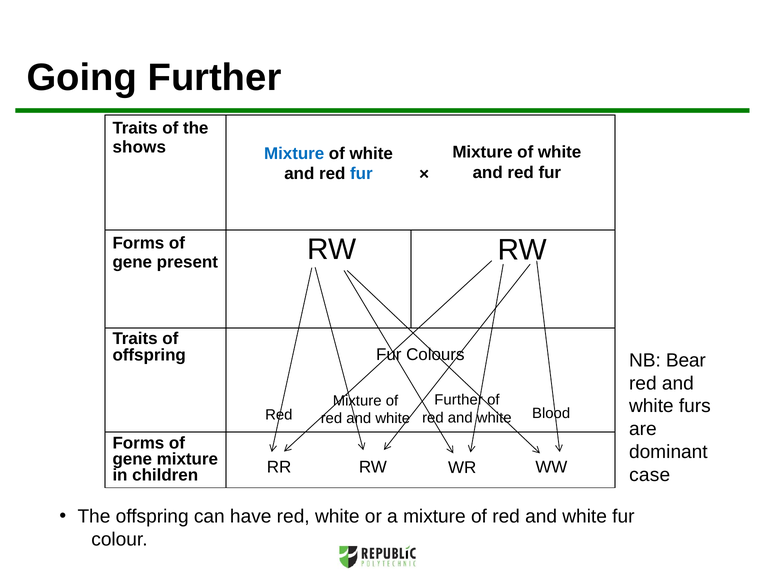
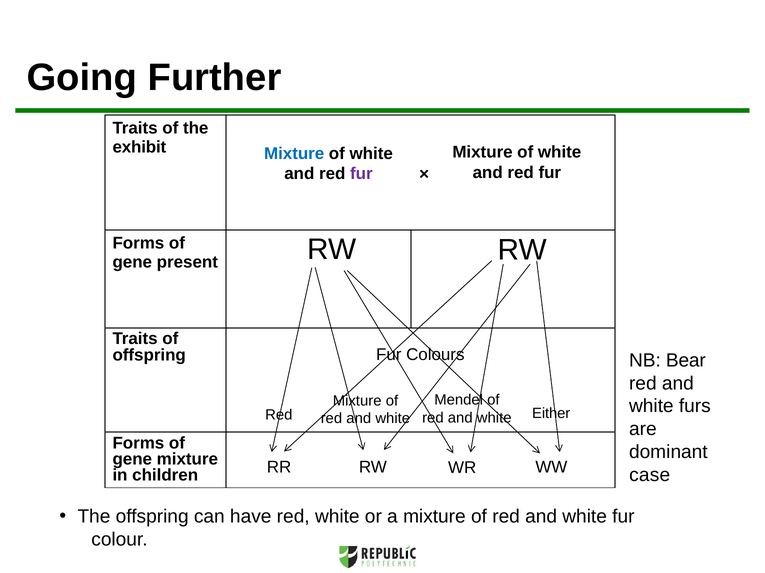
shows: shows -> exhibit (139, 147)
fur colour: blue -> purple (361, 174)
Further: Further -> Mendel (459, 401)
Blood: Blood -> Either (551, 414)
